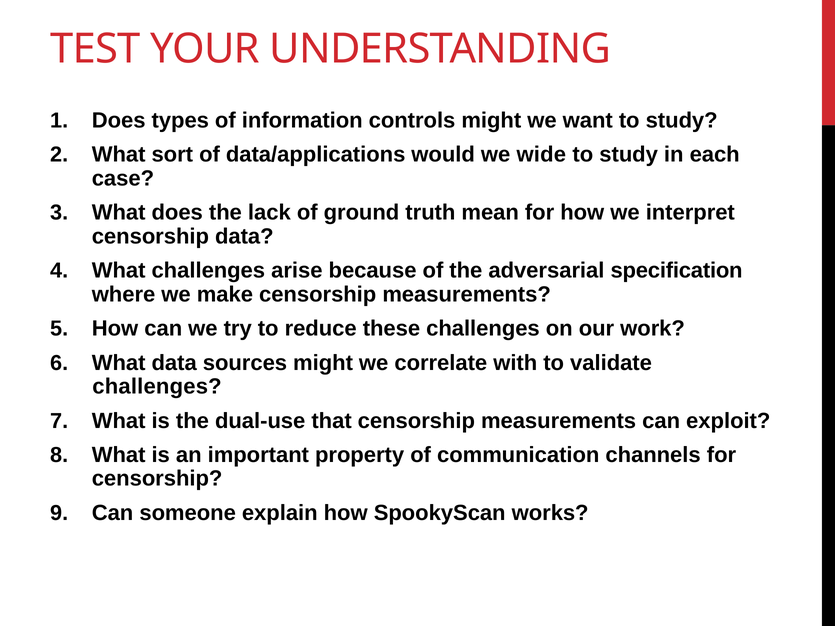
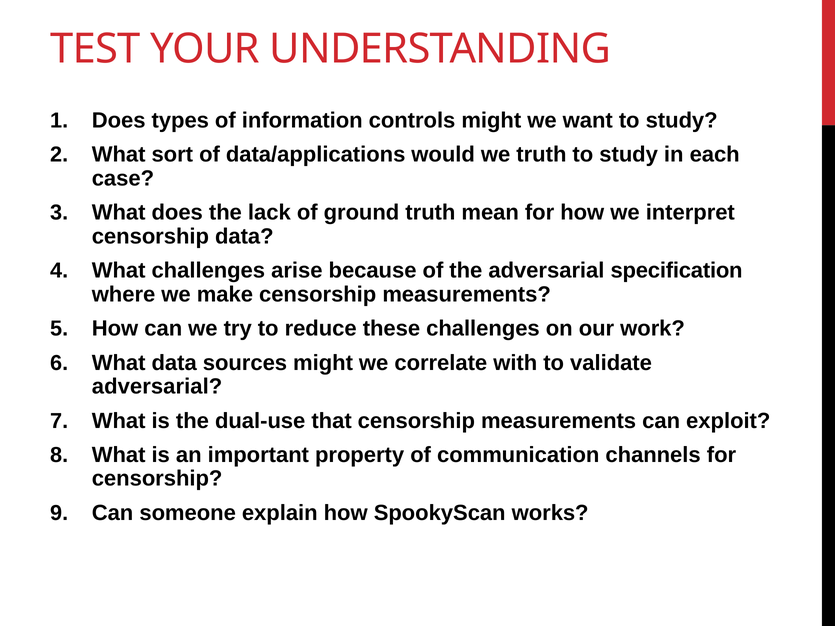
we wide: wide -> truth (541, 155)
challenges: challenges -> adversarial (157, 387)
